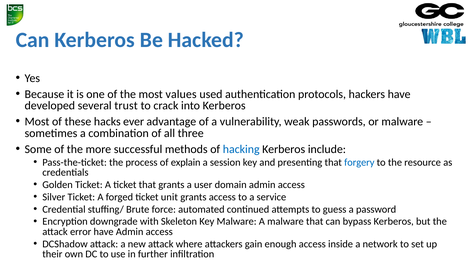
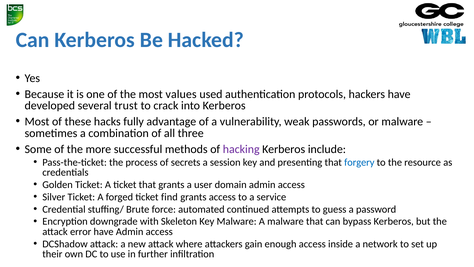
ever: ever -> fully (134, 121)
hacking colour: blue -> purple (241, 149)
explain: explain -> secrets (186, 162)
unit: unit -> find (169, 197)
